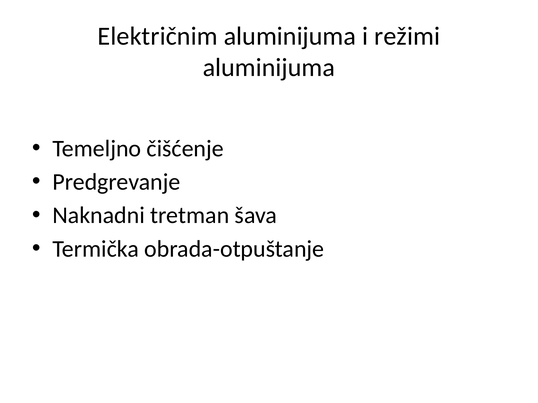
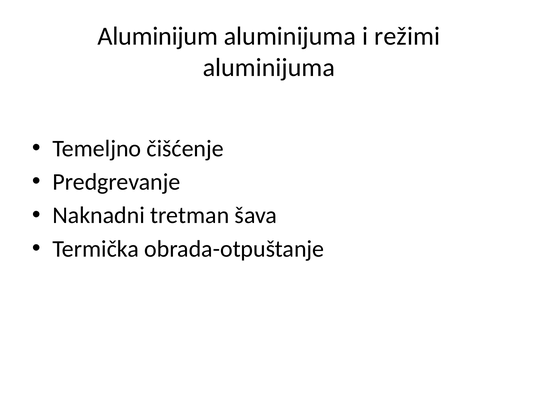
Električnim: Električnim -> Aluminijum (158, 36)
